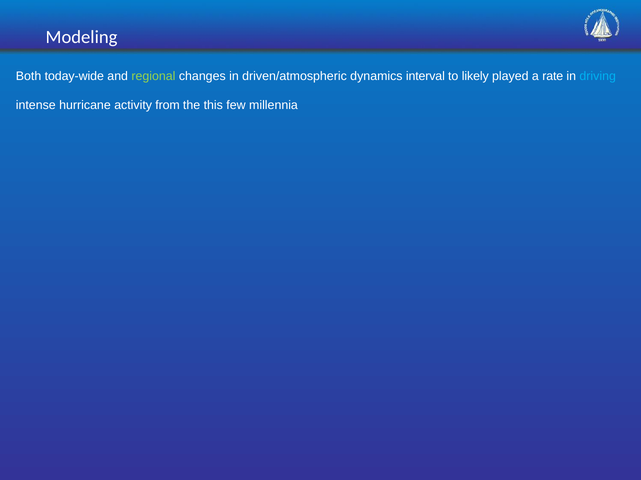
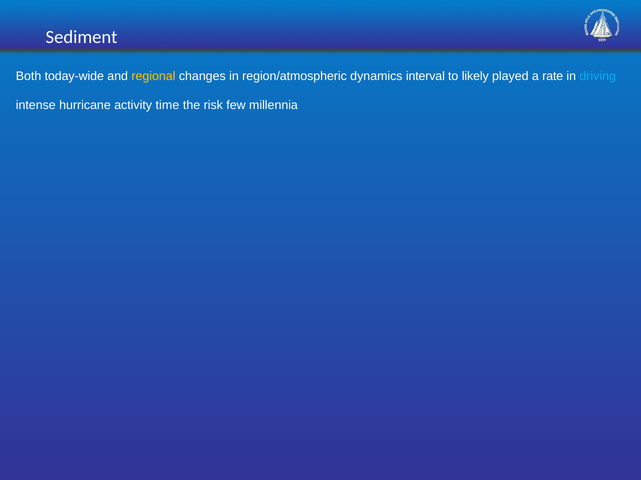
Modeling: Modeling -> Sediment (82, 37)
regional colour: light green -> yellow (153, 76)
driven/atmospheric: driven/atmospheric -> region/atmospheric (295, 76)
from: from -> time (167, 106)
this: this -> risk (213, 106)
